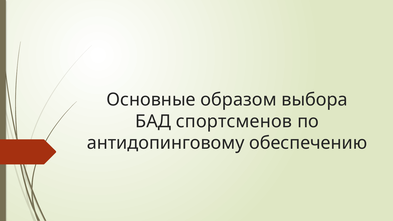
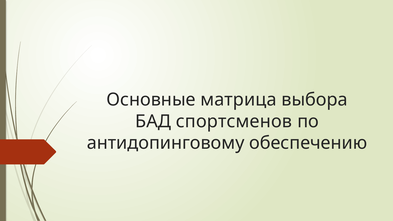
образом: образом -> матрица (238, 100)
